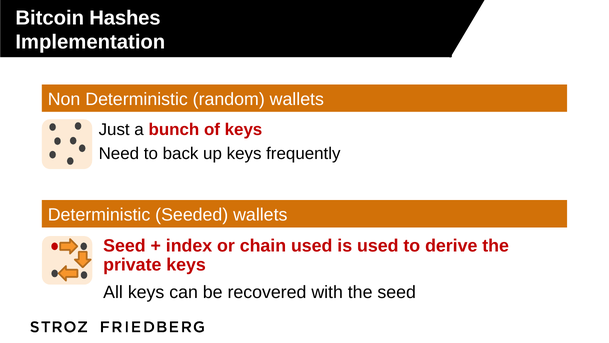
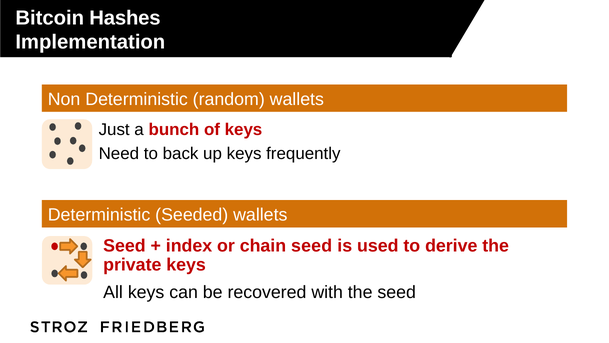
chain used: used -> seed (312, 245)
